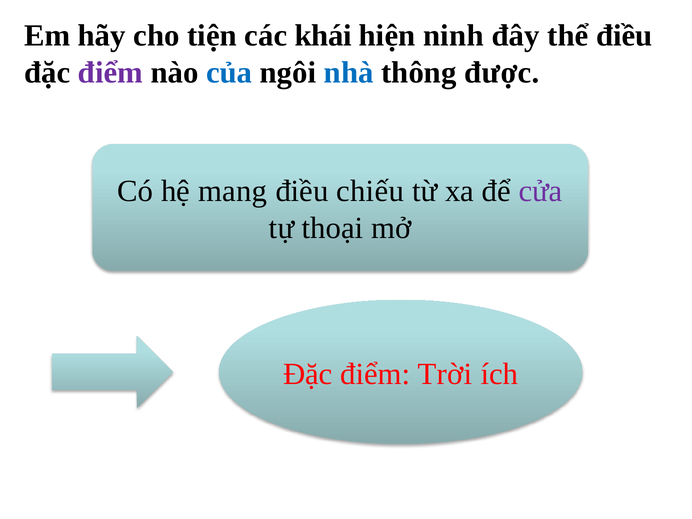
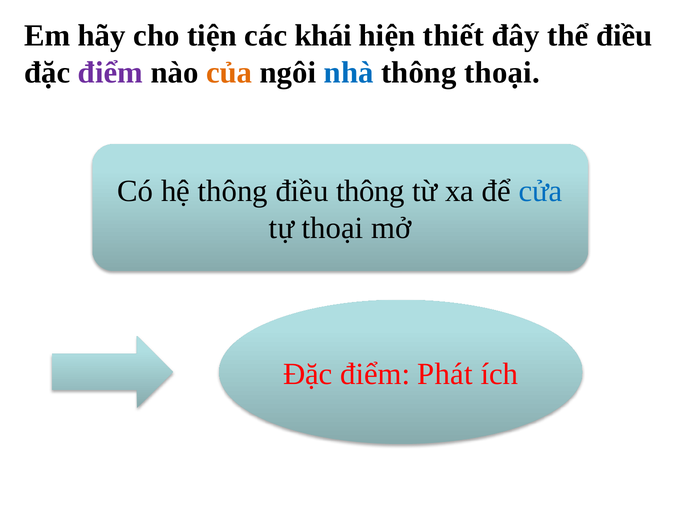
ninh: ninh -> thiết (453, 36)
của colour: blue -> orange (229, 72)
thông được: được -> thoại (502, 72)
hệ mang: mang -> thông (233, 191)
điều chiếu: chiếu -> thông (370, 191)
cửa colour: purple -> blue (540, 191)
Trời: Trời -> Phát (445, 374)
